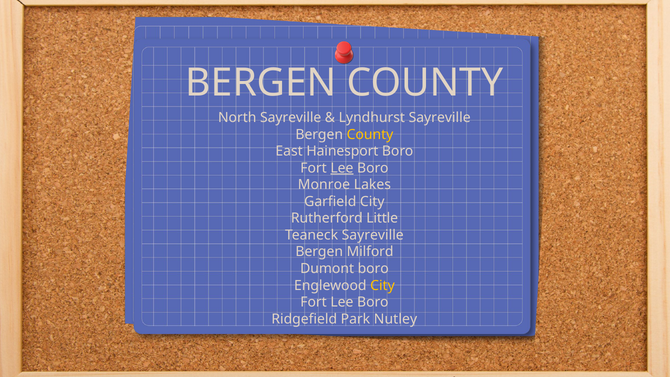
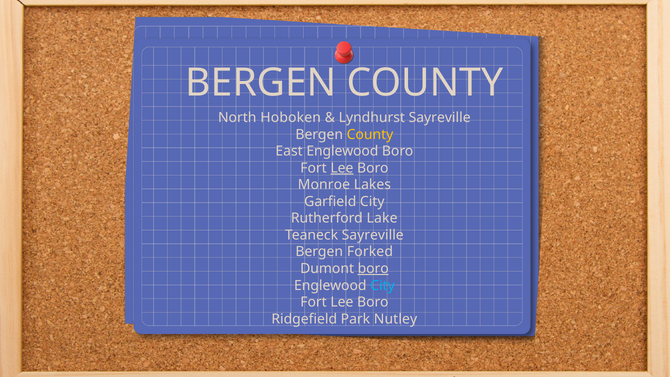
North Sayreville: Sayreville -> Hoboken (291, 118)
East Hainesport: Hainesport -> Englewood (342, 151)
Little: Little -> Lake (382, 218)
Milford: Milford -> Forked (370, 252)
boro underline: none -> present (373, 269)
City colour: yellow -> light blue (382, 285)
